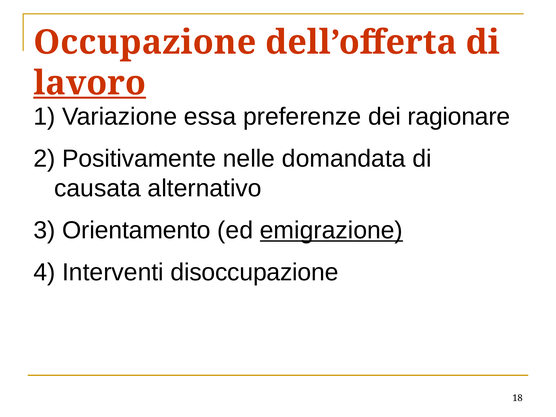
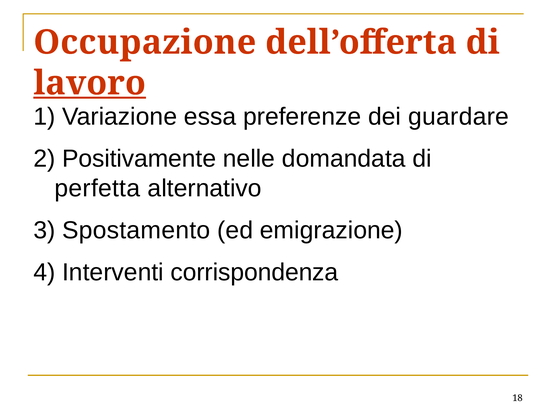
ragionare: ragionare -> guardare (459, 117)
causata: causata -> perfetta (97, 188)
Orientamento: Orientamento -> Spostamento (136, 230)
emigrazione underline: present -> none (331, 230)
disoccupazione: disoccupazione -> corrispondenza (254, 272)
